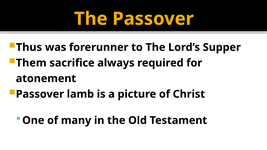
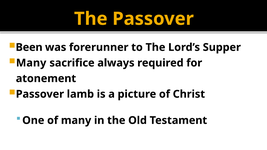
Thus: Thus -> Been (29, 47)
Them: Them -> Many (31, 63)
